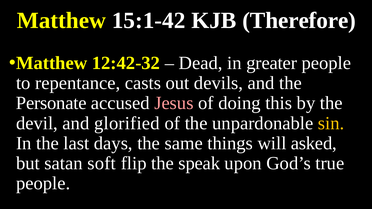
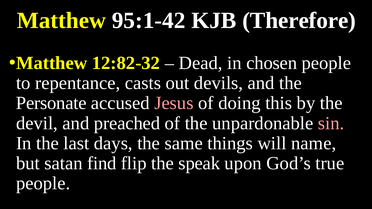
15:1-42: 15:1-42 -> 95:1-42 (149, 21)
12:42-32: 12:42-32 -> 12:82-32 (126, 63)
greater: greater -> chosen (272, 63)
glorified: glorified -> preached (127, 123)
sin colour: yellow -> pink (331, 123)
asked: asked -> name (314, 143)
soft: soft -> find (102, 163)
